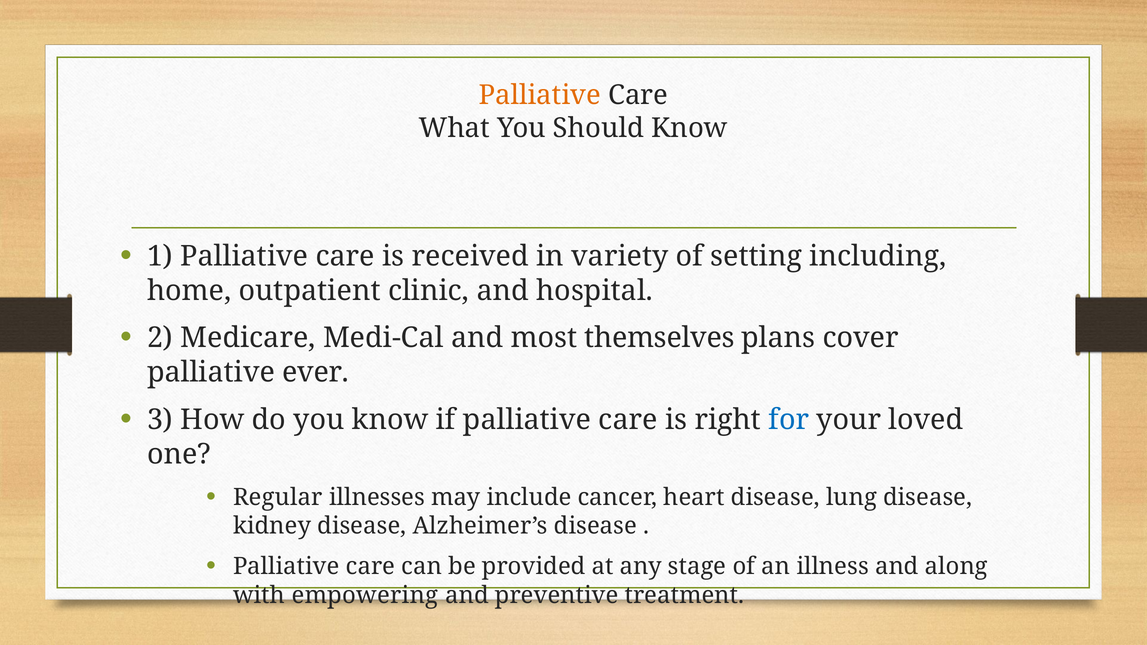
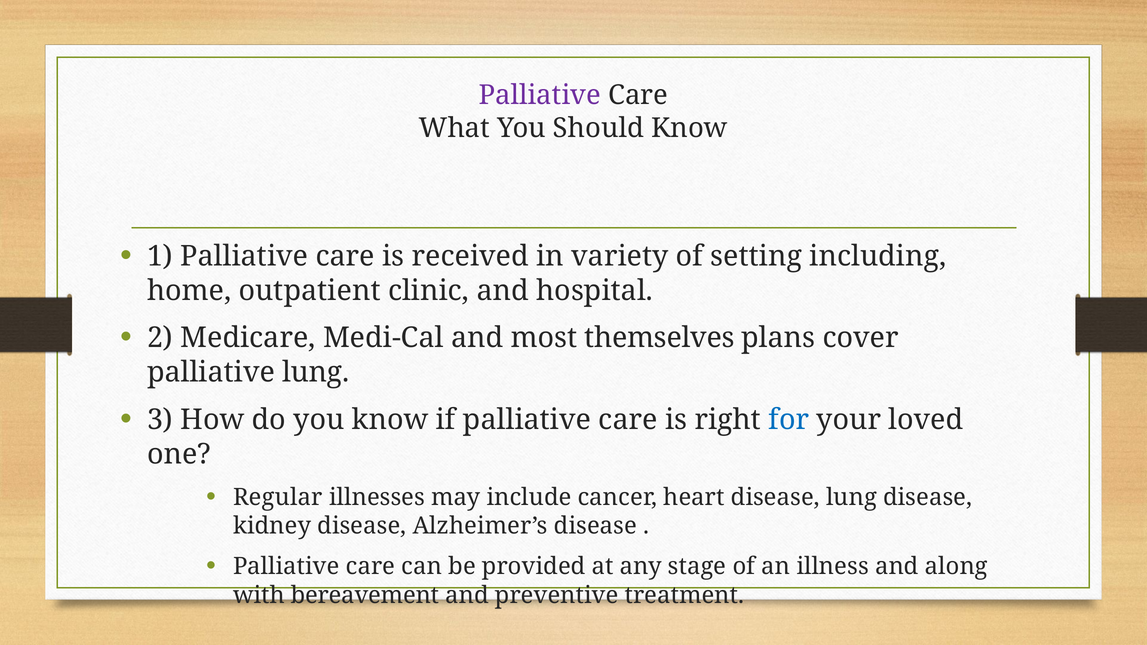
Palliative colour: orange -> purple (540, 95)
palliative ever: ever -> lung (316, 372)
empowering: empowering -> bereavement (365, 595)
